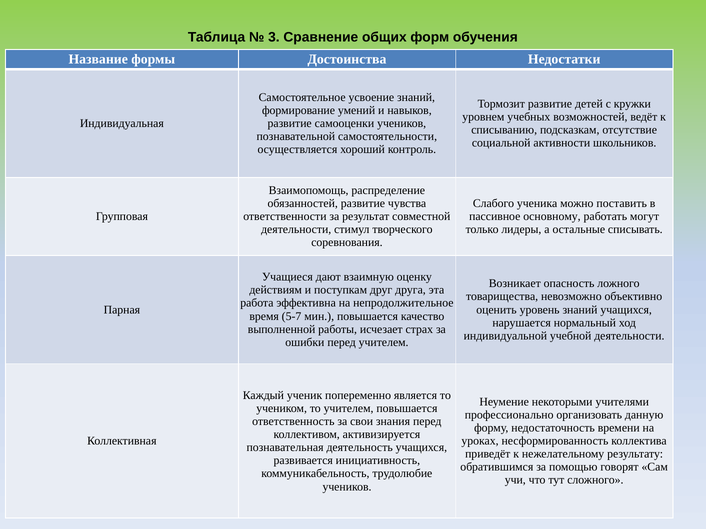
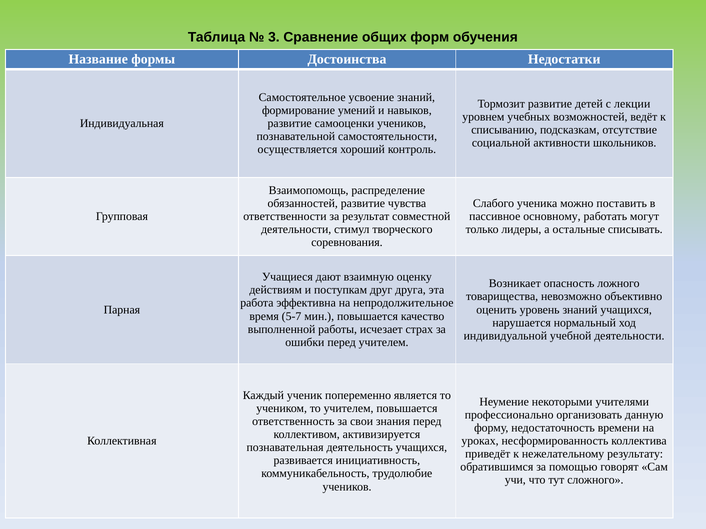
кружки: кружки -> лекции (632, 104)
